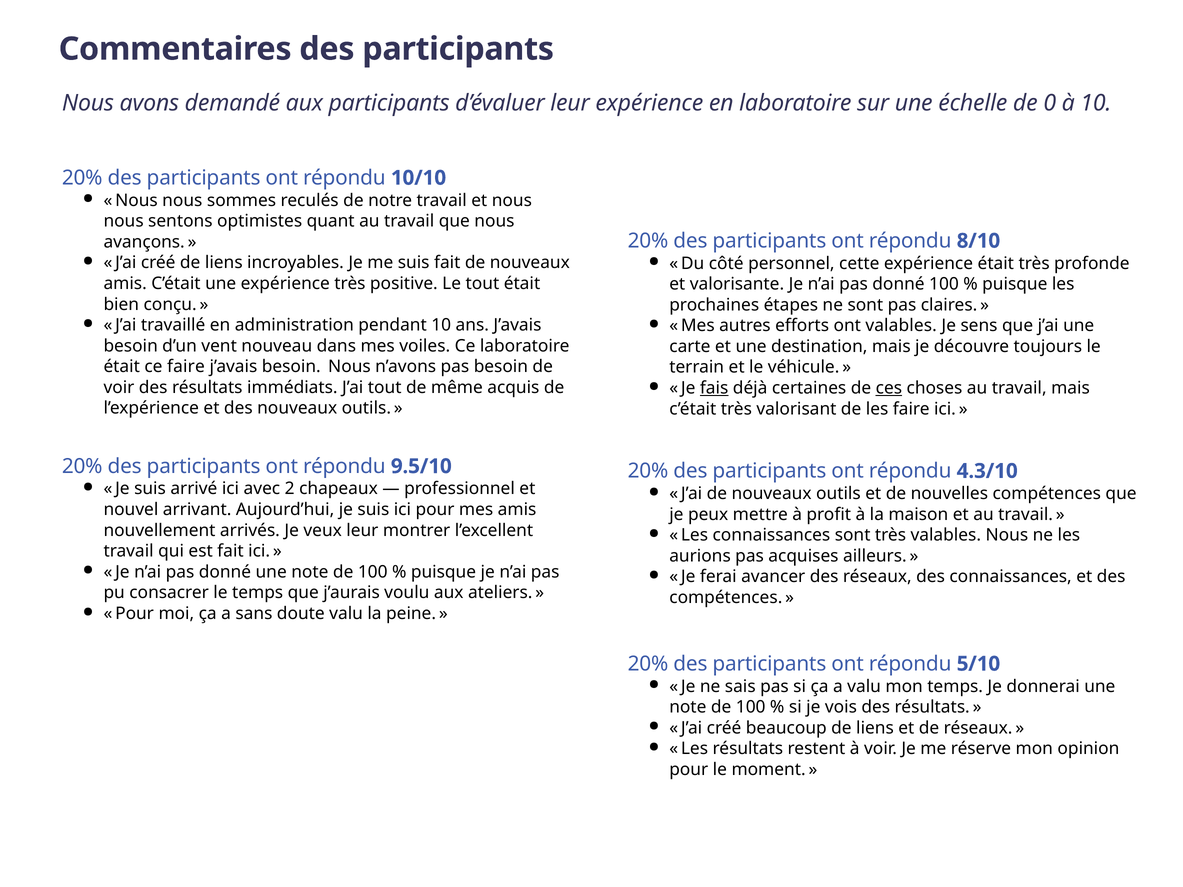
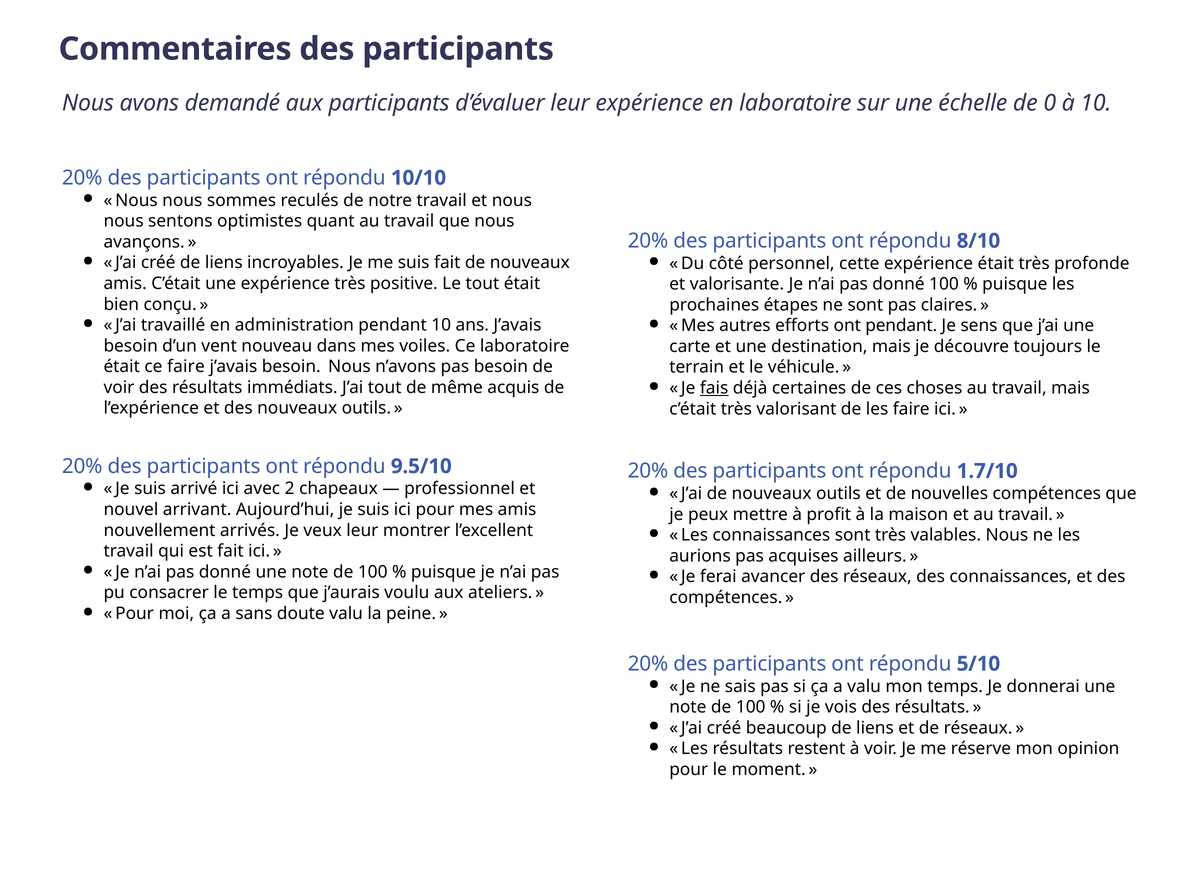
ont valables: valables -> pendant (901, 326)
ces underline: present -> none (889, 388)
4.3/10: 4.3/10 -> 1.7/10 (987, 471)
